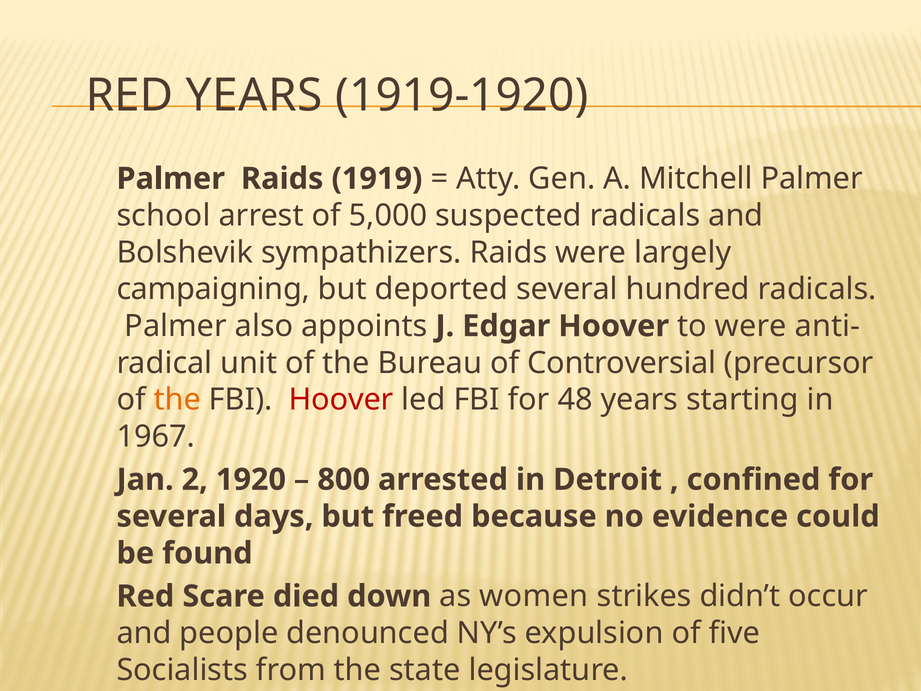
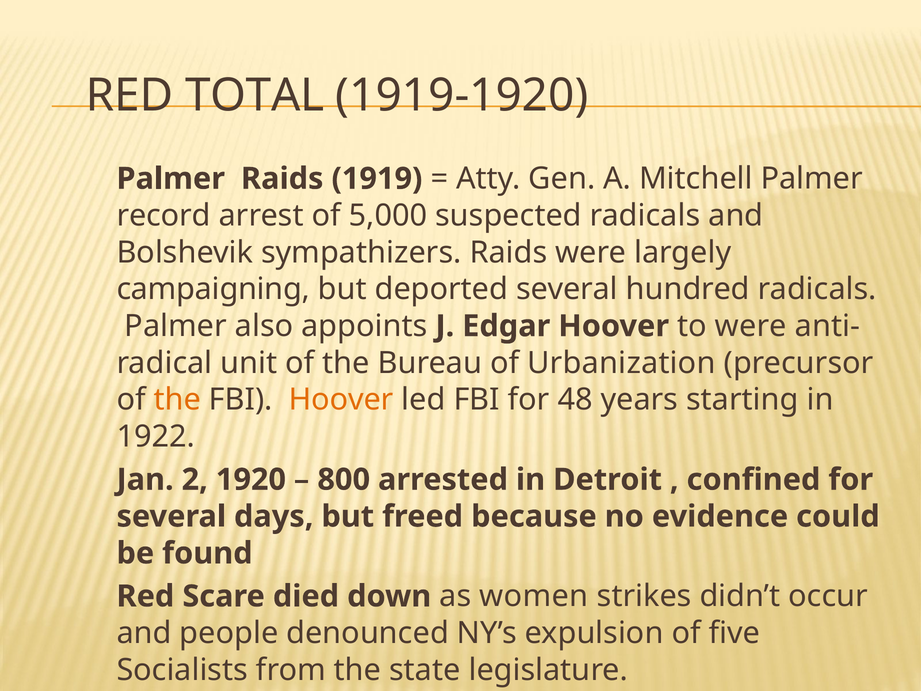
RED YEARS: YEARS -> TOTAL (255, 96)
school: school -> record (164, 215)
Controversial: Controversial -> Urbanization (621, 363)
Hoover colour: red -> orange (341, 400)
1967: 1967 -> 1922 (156, 436)
